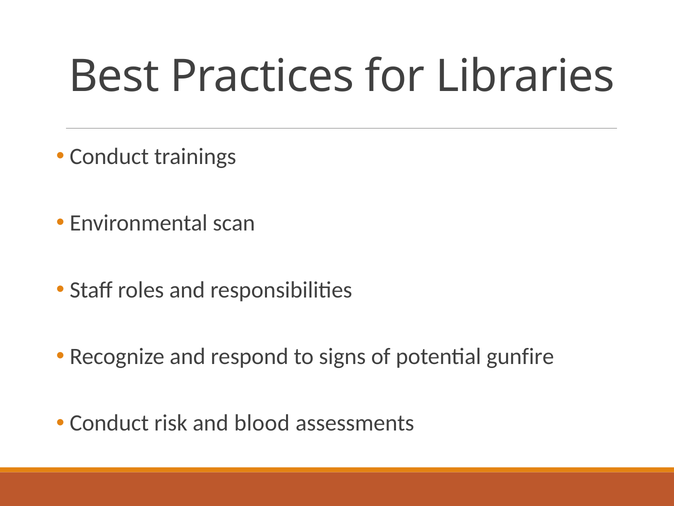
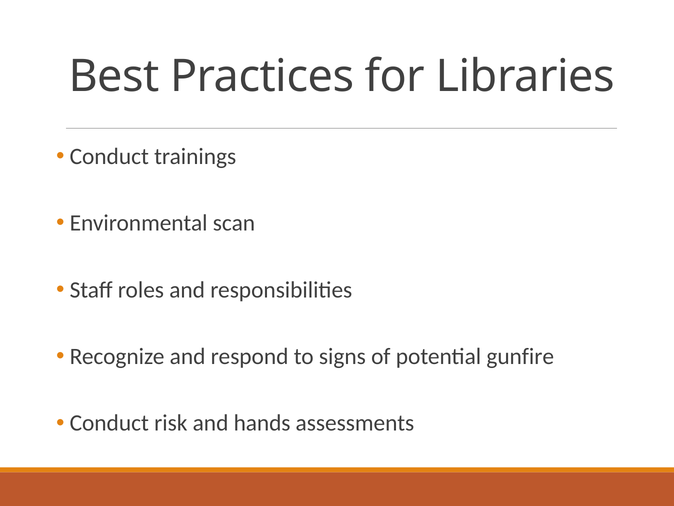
blood: blood -> hands (262, 423)
